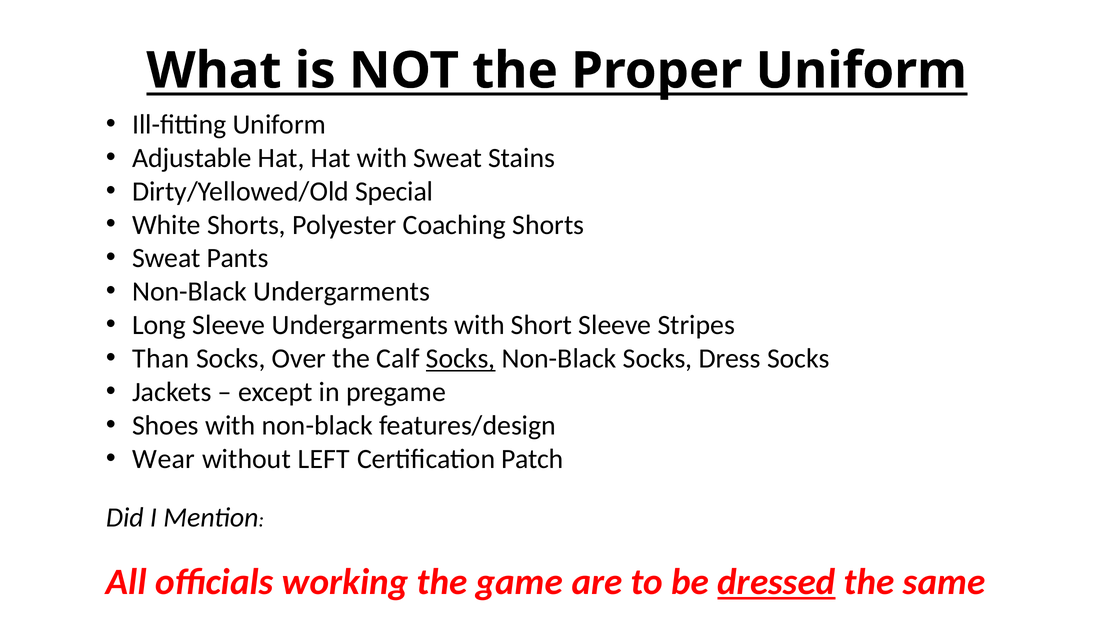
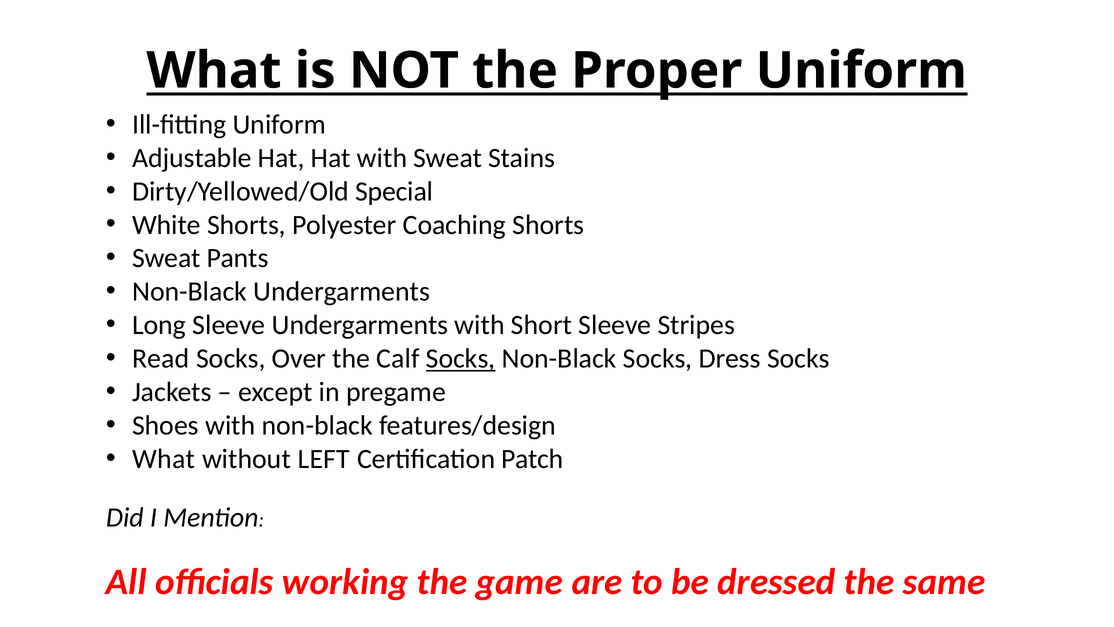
Than: Than -> Read (161, 358)
Wear: Wear -> What (164, 459)
dressed underline: present -> none (776, 582)
